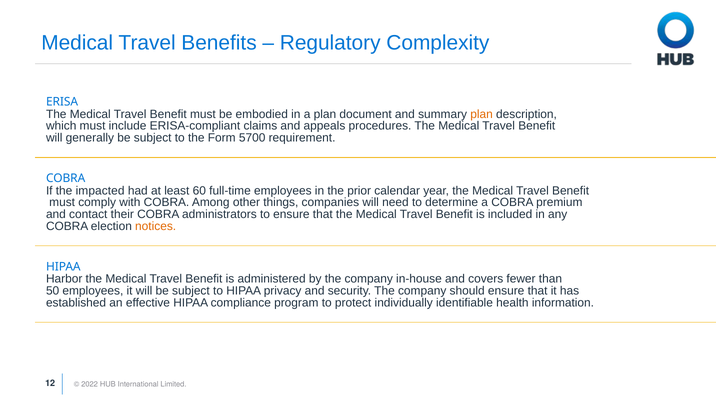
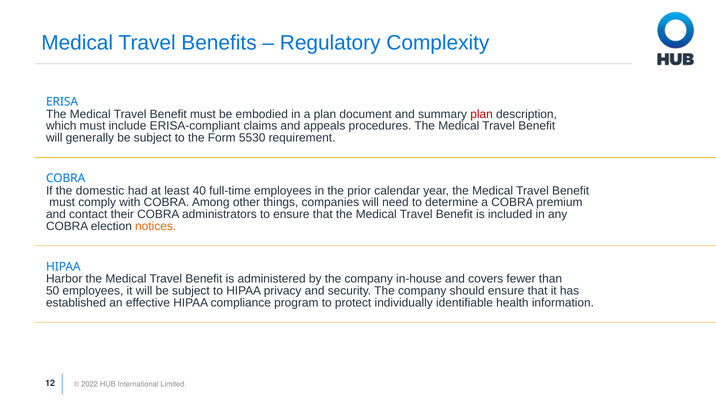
plan colour: orange -> red (482, 114)
5700: 5700 -> 5530 (252, 138)
impacted: impacted -> domestic (100, 190)
60: 60 -> 40 (199, 190)
